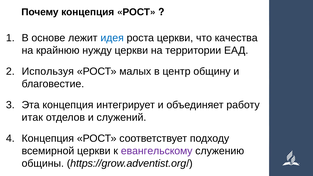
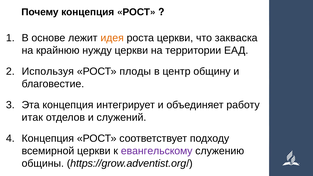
идея colour: blue -> orange (112, 38)
качества: качества -> закваска (236, 38)
малых: малых -> плоды (135, 72)
